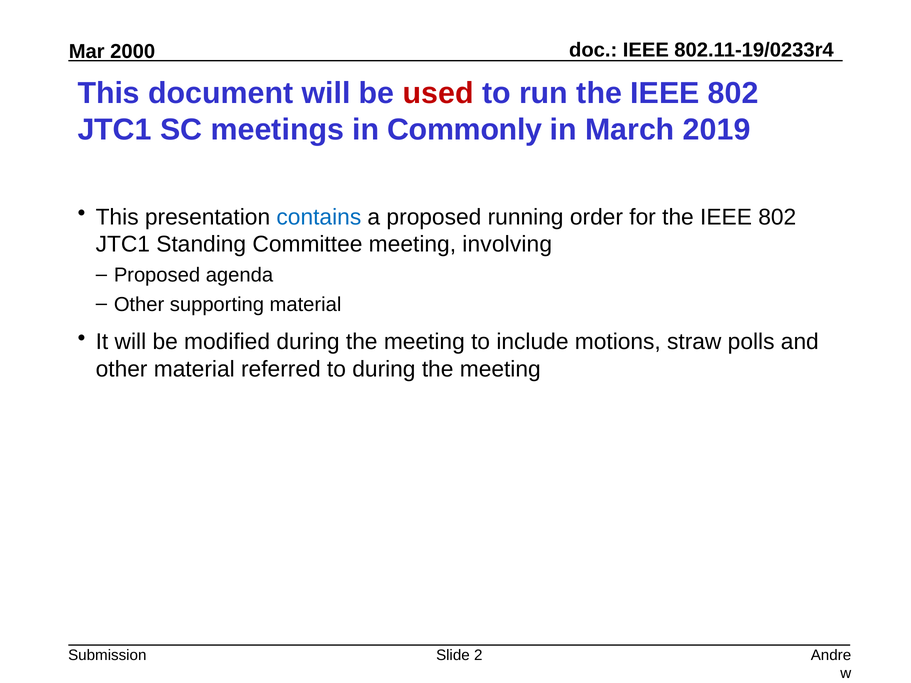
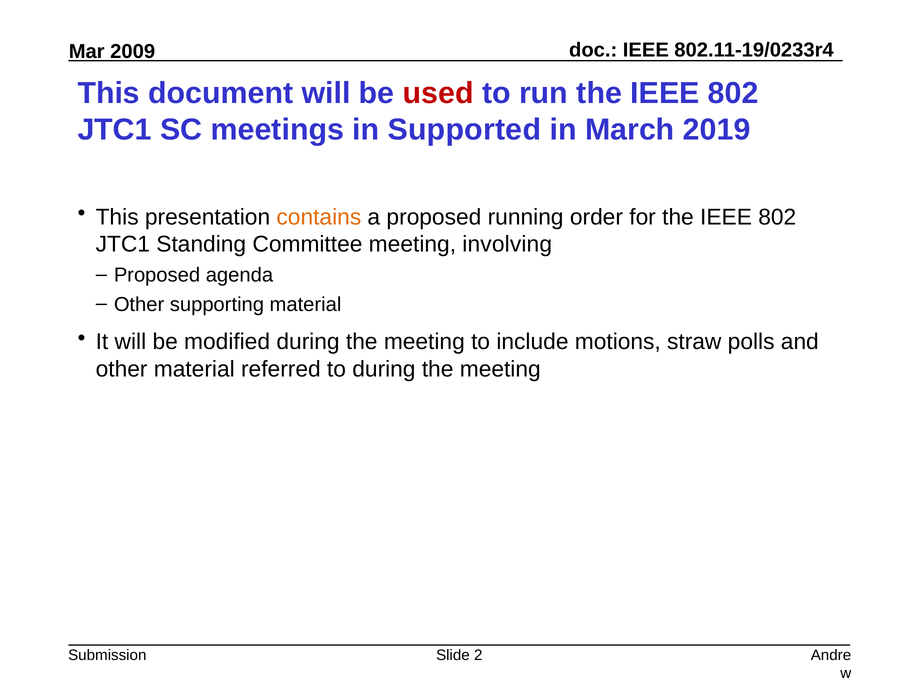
2000: 2000 -> 2009 (133, 52)
Commonly: Commonly -> Supported (464, 130)
contains colour: blue -> orange (319, 217)
